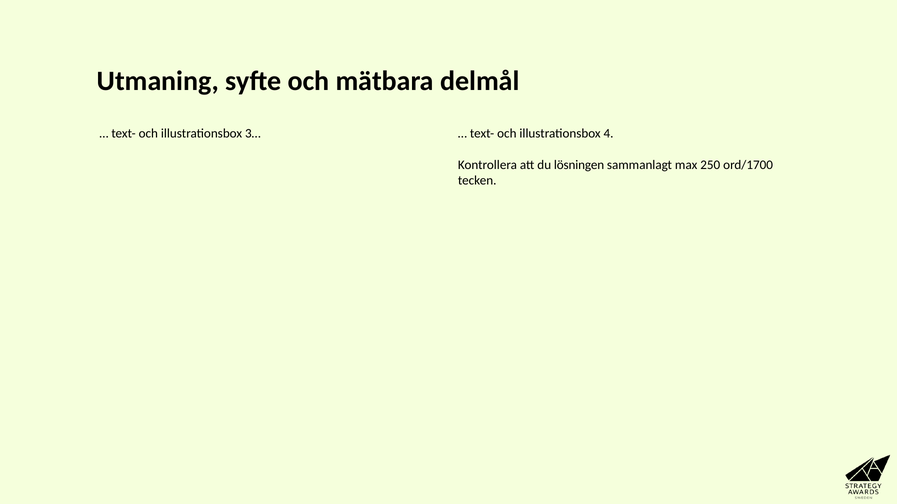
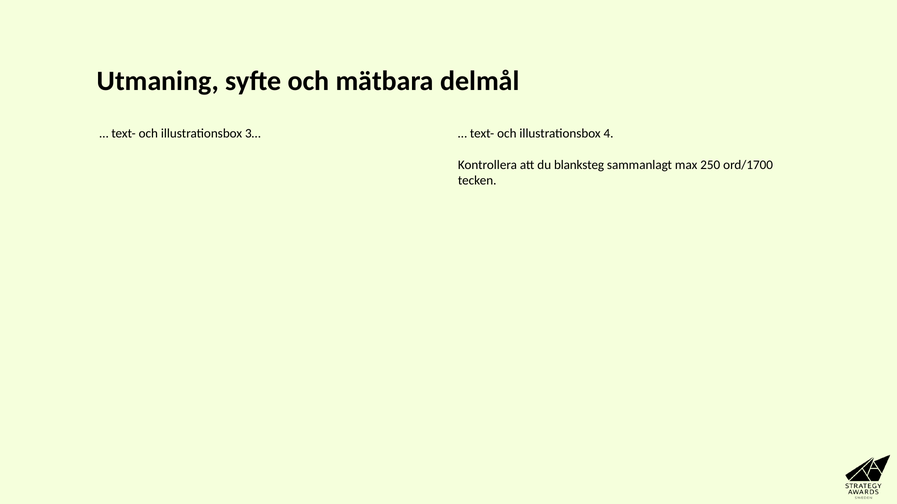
lösningen: lösningen -> blanksteg (579, 165)
